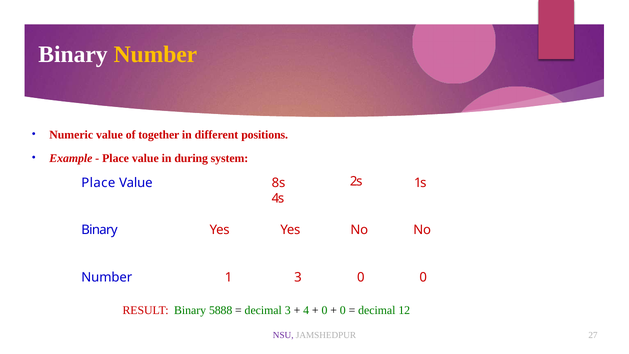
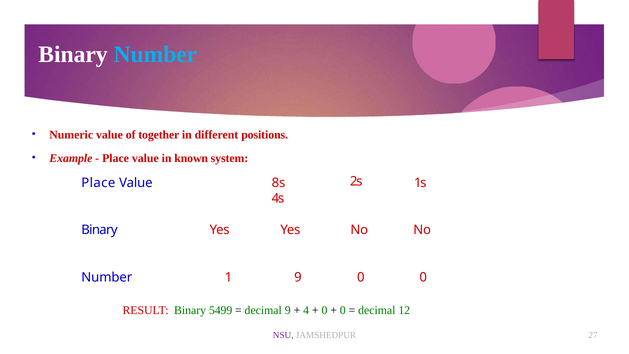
Number colour: yellow -> light blue (155, 55)
during: during -> known (191, 158)
1 3: 3 -> 9 (298, 277)
5888: 5888 -> 5499 (221, 310)
decimal 3: 3 -> 9 (288, 310)
